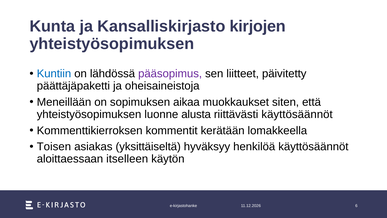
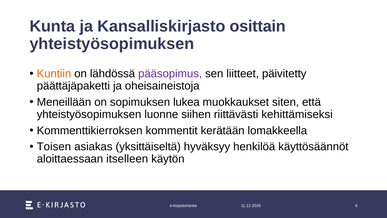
kirjojen: kirjojen -> osittain (258, 26)
Kuntiin colour: blue -> orange (54, 74)
aikaa: aikaa -> lukea (186, 102)
alusta: alusta -> siihen (196, 114)
riittävästi käyttösäännöt: käyttösäännöt -> kehittämiseksi (297, 114)
